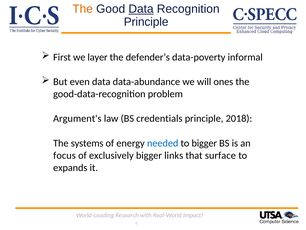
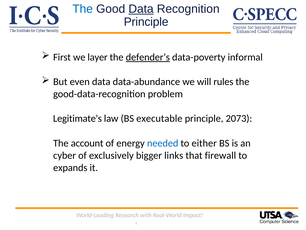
The colour: orange -> blue (83, 9)
defender’s underline: none -> present (148, 57)
ones: ones -> rules (223, 82)
Argument's: Argument's -> Legitimate's (77, 118)
credentials: credentials -> executable (159, 118)
2018: 2018 -> 2073 (239, 118)
systems: systems -> account (87, 143)
to bigger: bigger -> either (204, 143)
focus: focus -> cyber (65, 155)
surface: surface -> firewall (220, 155)
